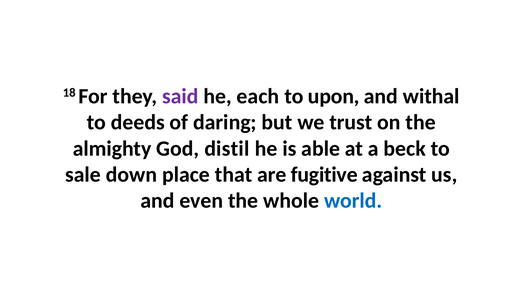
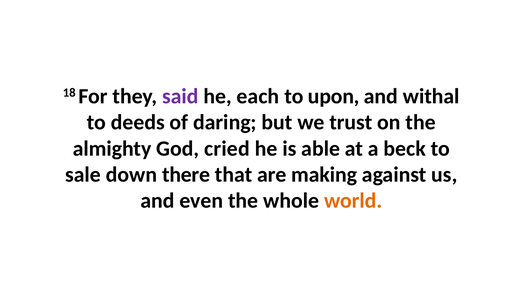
distil: distil -> cried (227, 149)
place: place -> there (186, 175)
fugitive: fugitive -> making (324, 175)
world colour: blue -> orange (353, 201)
